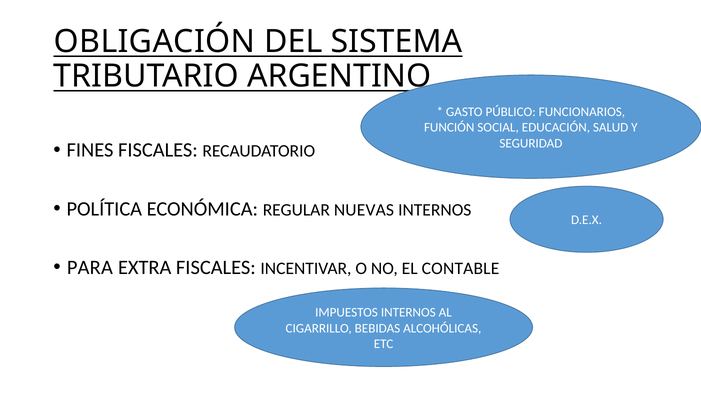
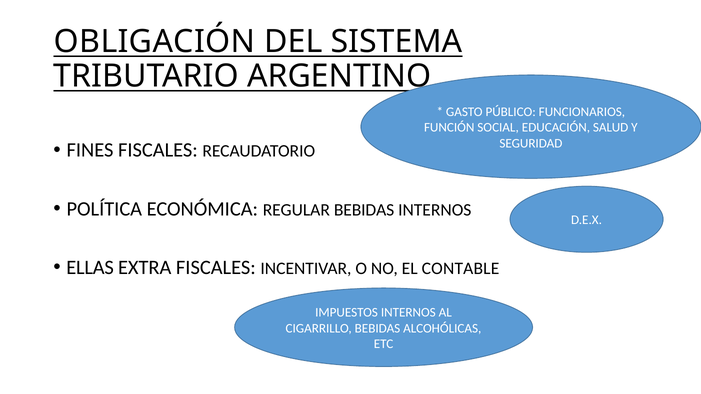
REGULAR NUEVAS: NUEVAS -> BEBIDAS (364, 210)
PARA: PARA -> ELLAS (90, 268)
